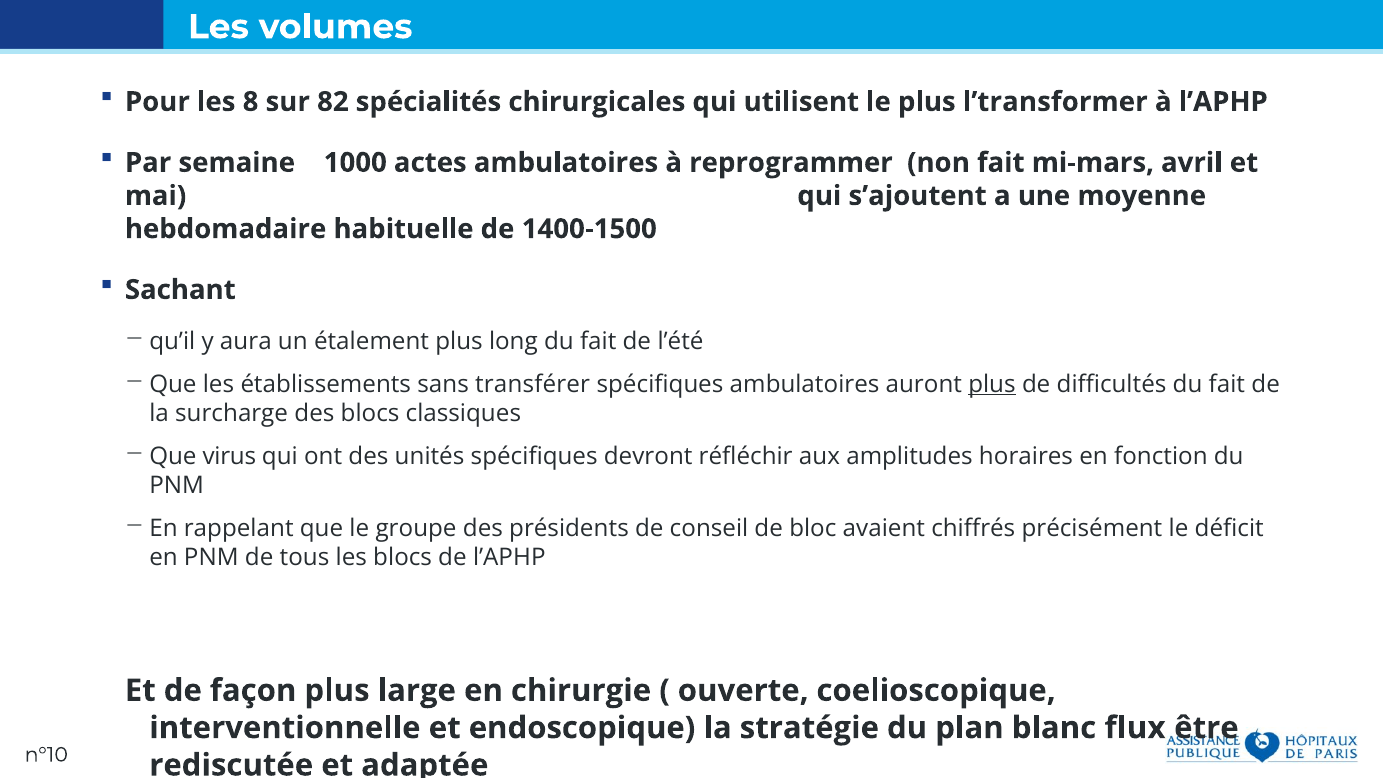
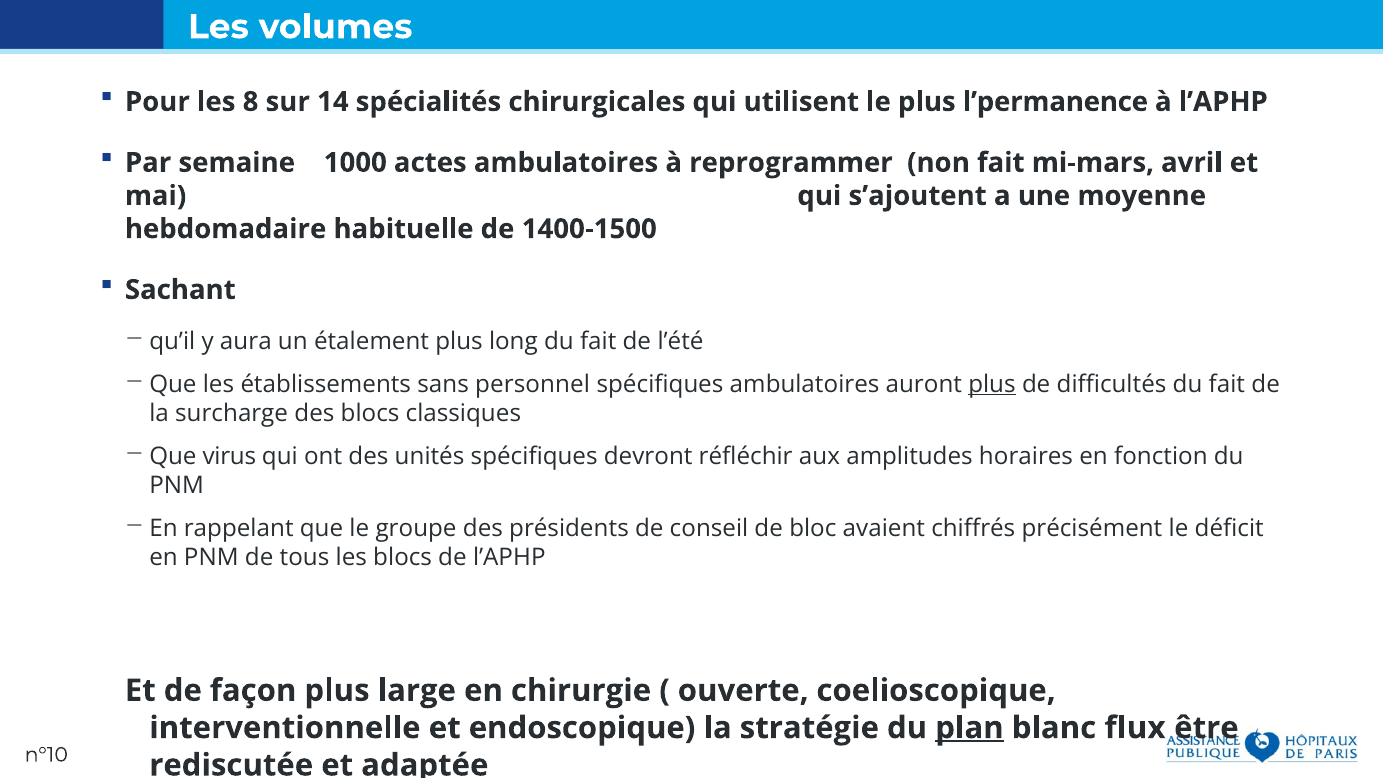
82: 82 -> 14 (333, 102)
l’transformer: l’transformer -> l’permanence (1055, 102)
transférer: transférer -> personnel (533, 384)
plan underline: none -> present (969, 728)
